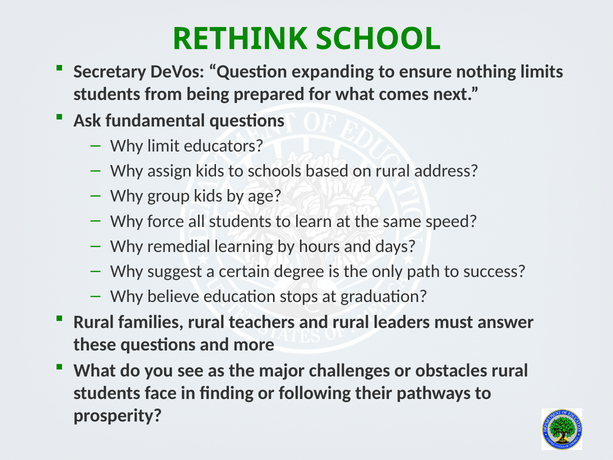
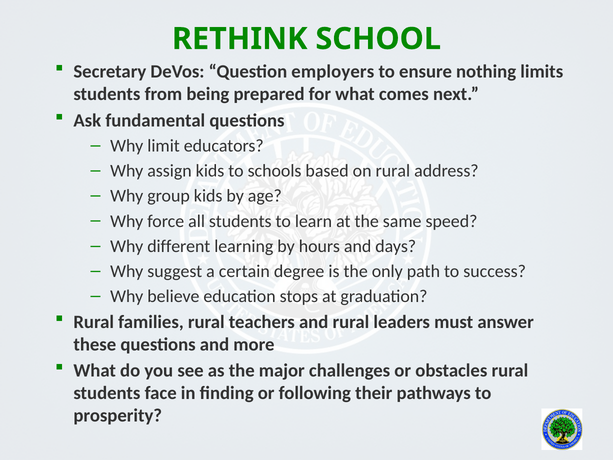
expanding: expanding -> employers (333, 72)
remedial: remedial -> different (179, 246)
